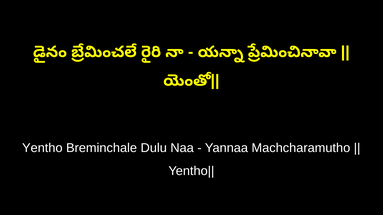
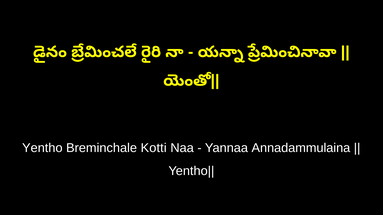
Dulu: Dulu -> Kotti (154, 148)
Machcharamutho: Machcharamutho -> Annadammulaina (301, 148)
